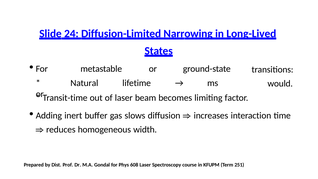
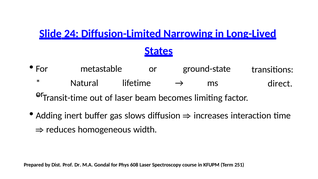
would: would -> direct (280, 84)
